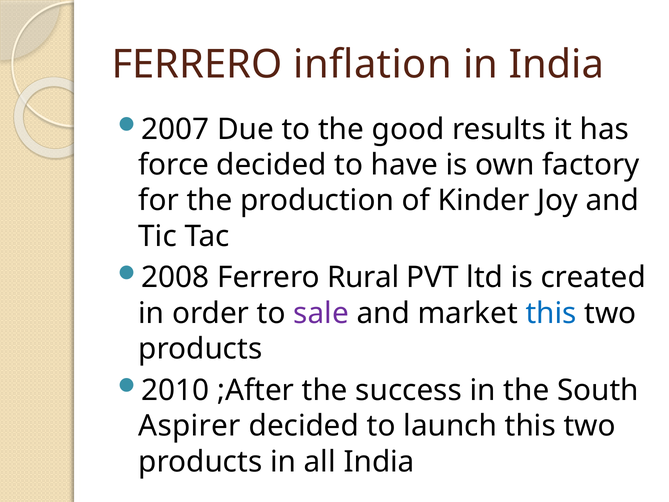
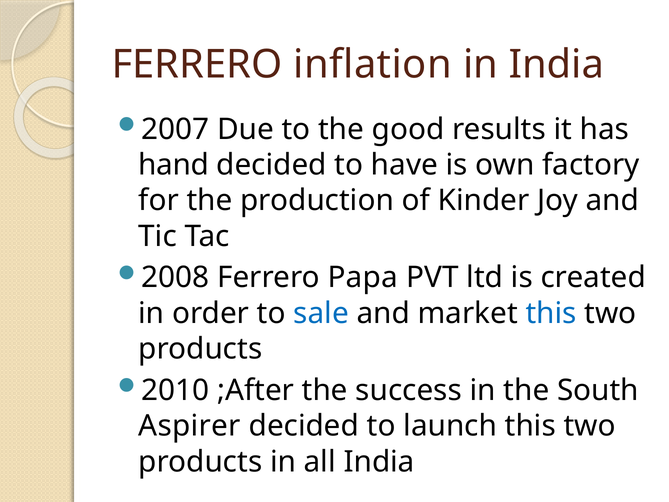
force: force -> hand (174, 165)
Rural: Rural -> Papa (363, 277)
sale colour: purple -> blue (321, 313)
